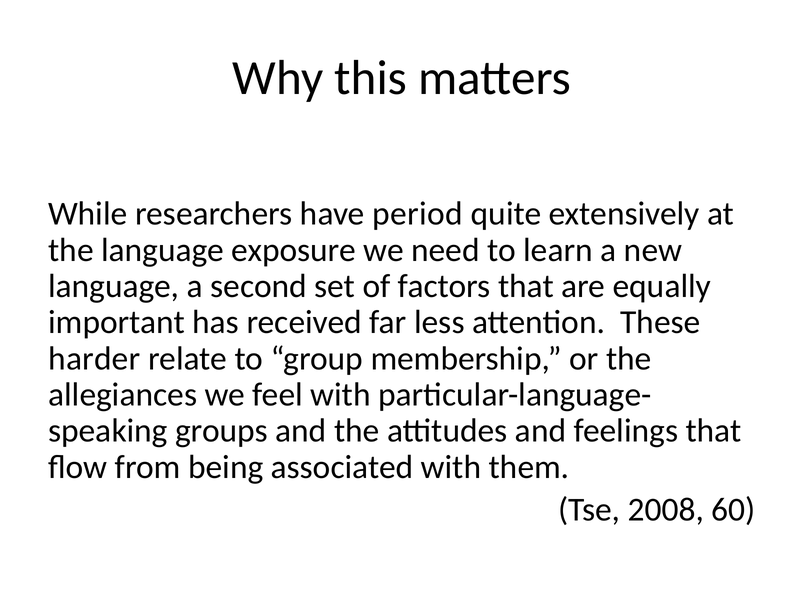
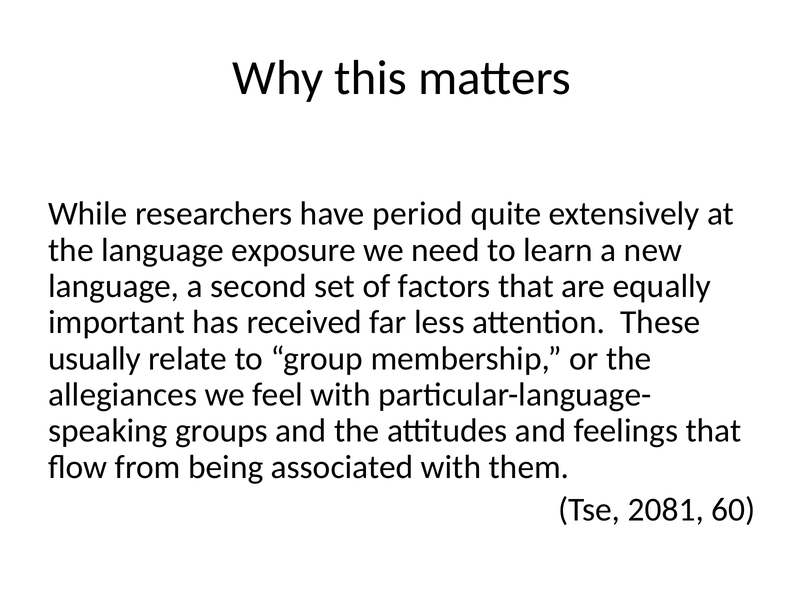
harder: harder -> usually (95, 359)
2008: 2008 -> 2081 (666, 510)
